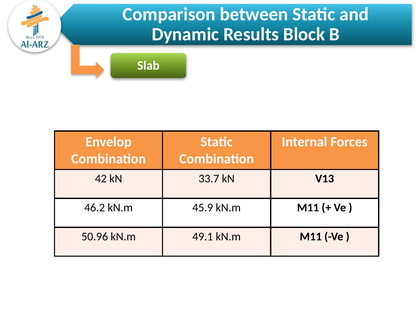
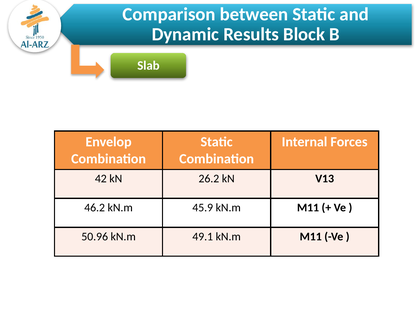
33.7: 33.7 -> 26.2 (209, 179)
